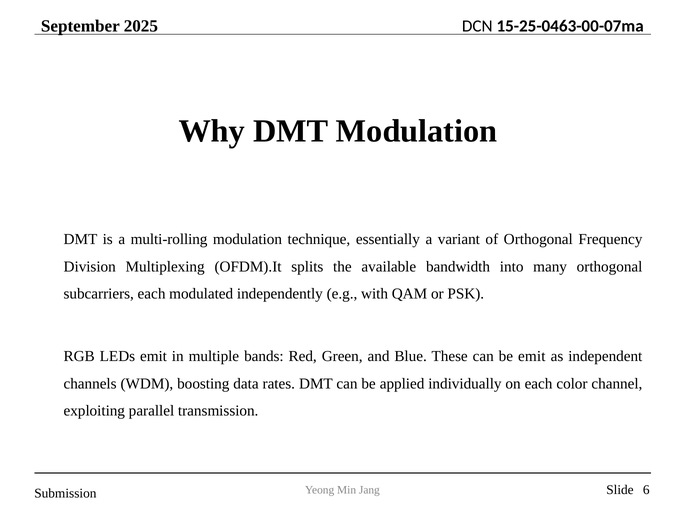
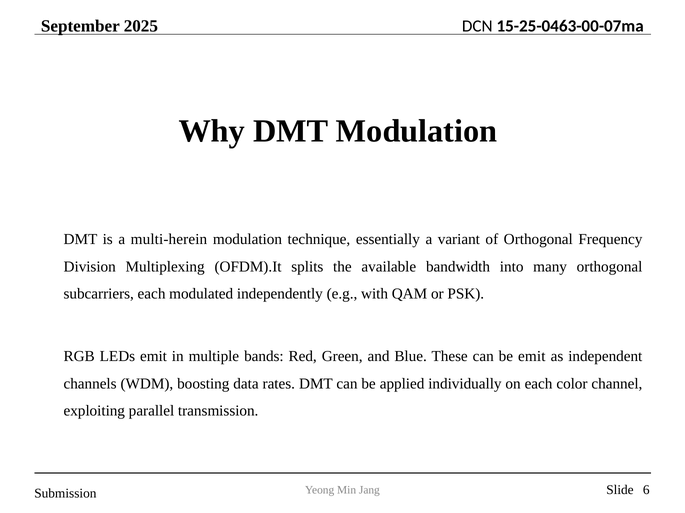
multi-rolling: multi-rolling -> multi-herein (169, 240)
